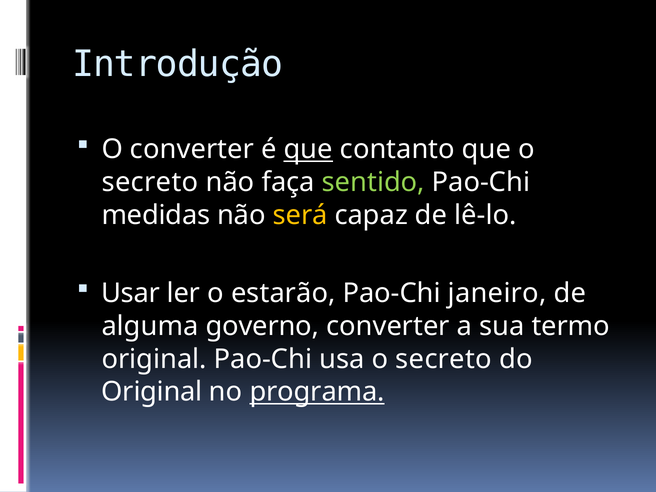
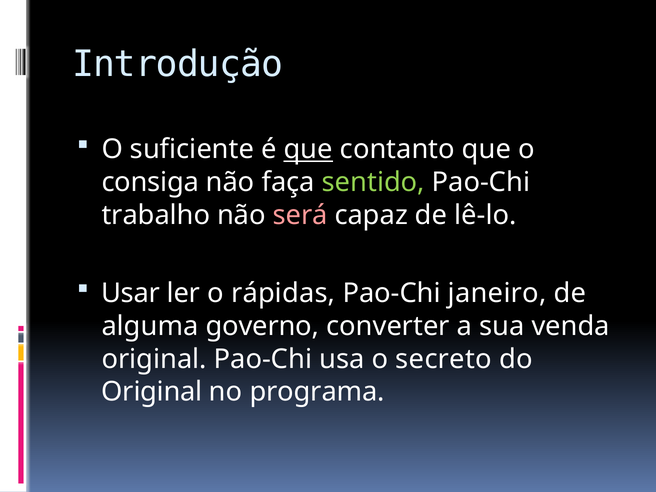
O converter: converter -> suficiente (192, 149)
secreto: secreto -> consiga (150, 182)
medidas: medidas -> trabalho (156, 215)
será colour: yellow -> pink (300, 215)
estarão: estarão -> rápidas (283, 293)
termo: termo -> venda (571, 326)
programa underline: present -> none (317, 392)
